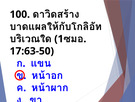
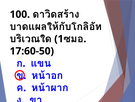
17:63-50: 17:63-50 -> 17:60-50 (32, 51)
